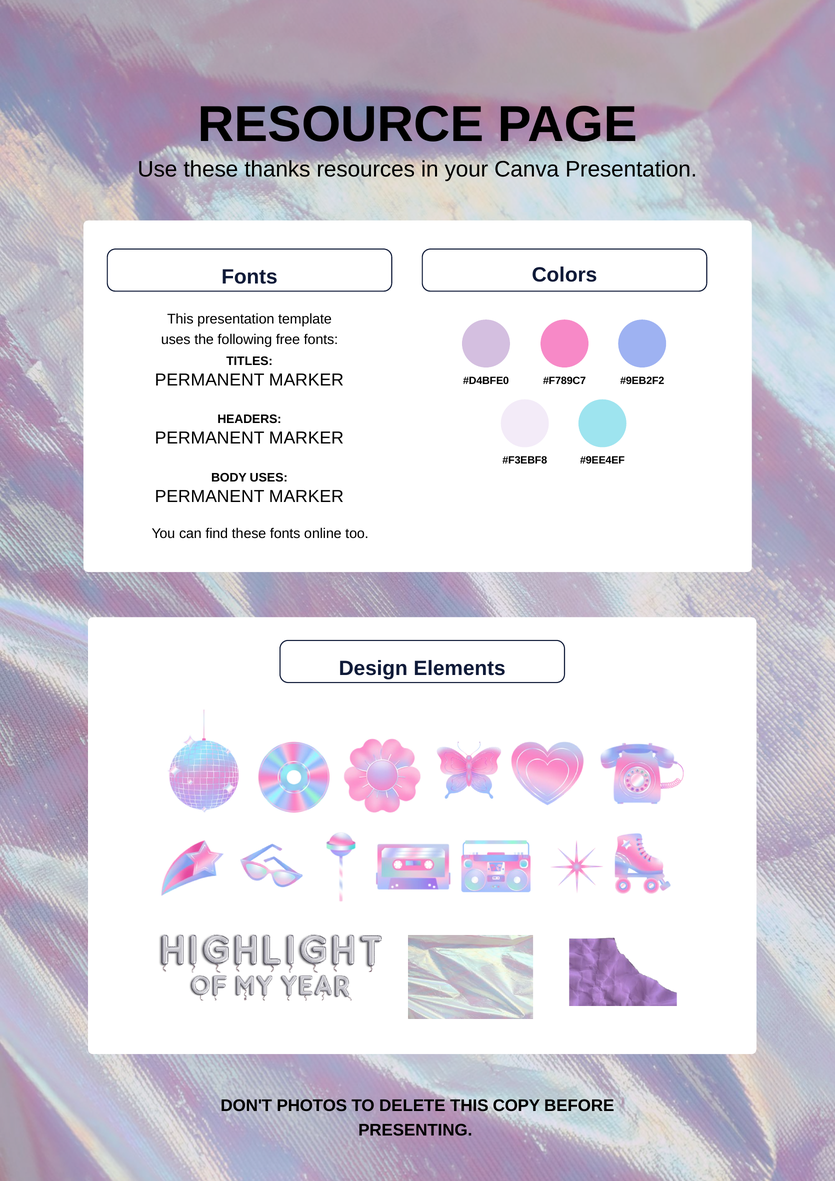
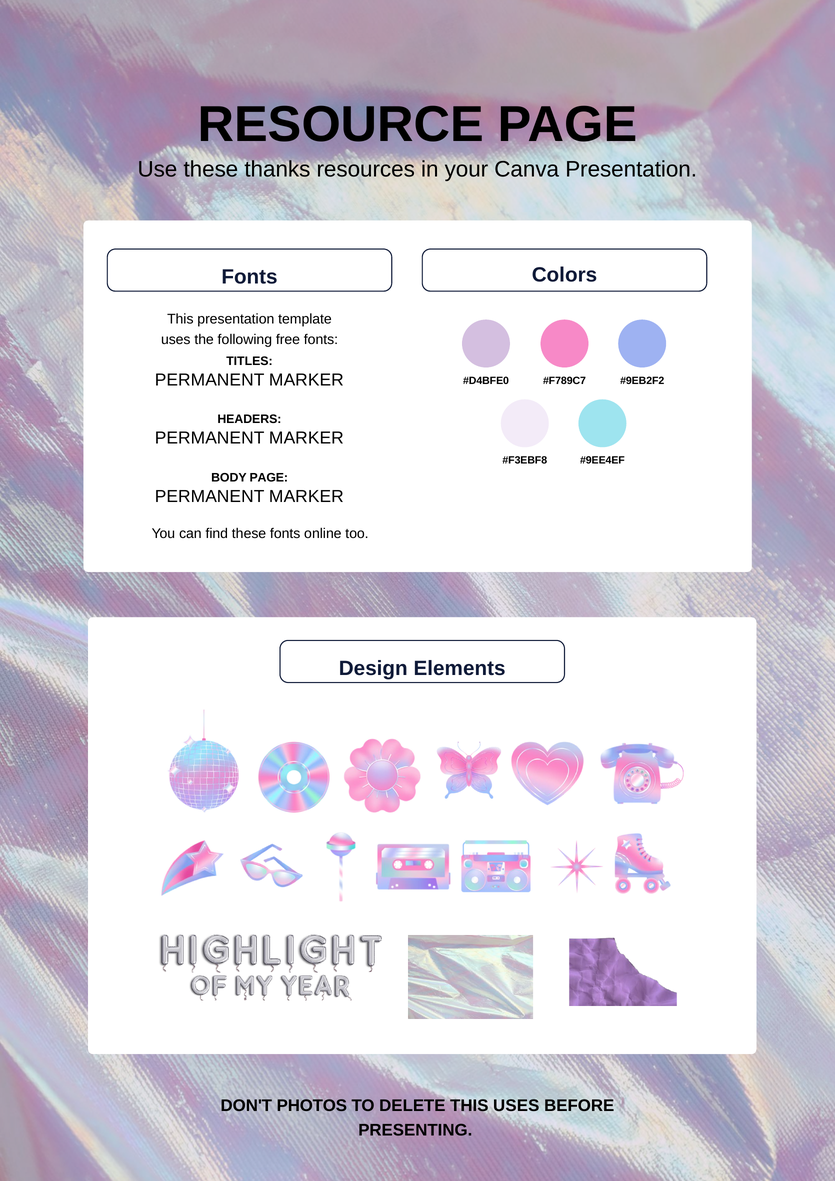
BODY USES: USES -> PAGE (269, 478)
THIS COPY: COPY -> USES (516, 1106)
